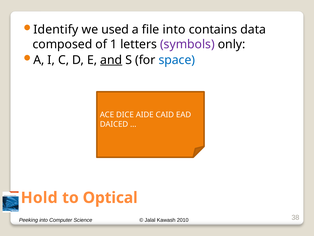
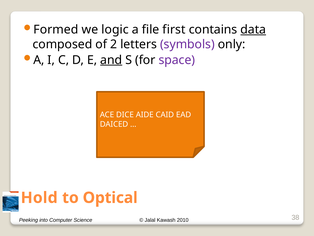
Identify: Identify -> Formed (56, 30)
used: used -> logic (115, 30)
file into: into -> first (174, 30)
data underline: none -> present (253, 30)
1: 1 -> 2 (114, 44)
space colour: blue -> purple (177, 60)
